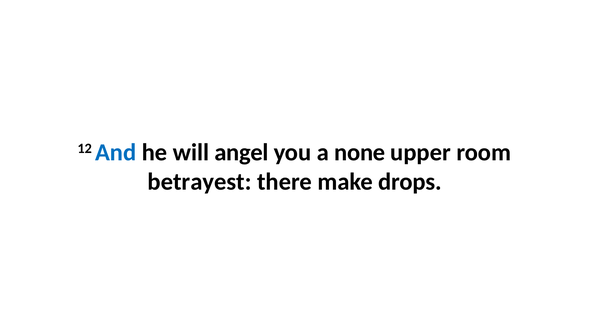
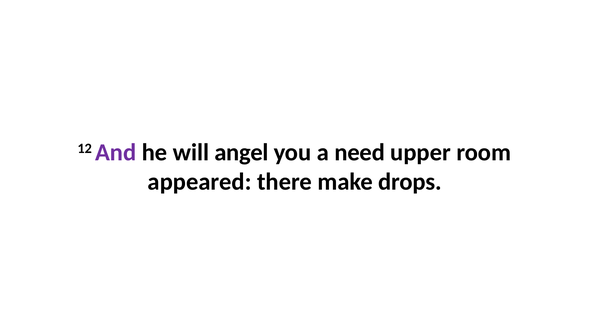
And colour: blue -> purple (116, 153)
none: none -> need (360, 153)
betrayest: betrayest -> appeared (200, 182)
